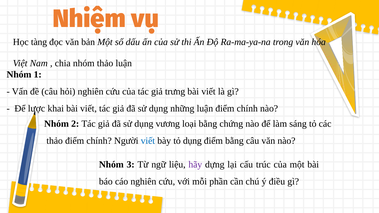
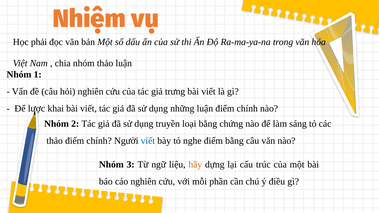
tàng: tàng -> phải (39, 42)
vương: vương -> truyền (168, 124)
tỏ dụng: dụng -> nghe (192, 141)
hãy colour: purple -> orange (195, 165)
